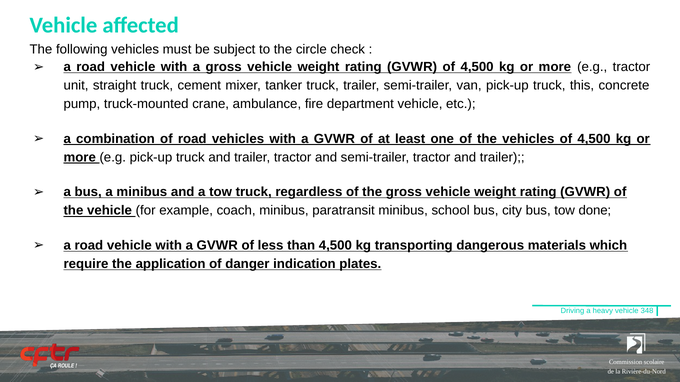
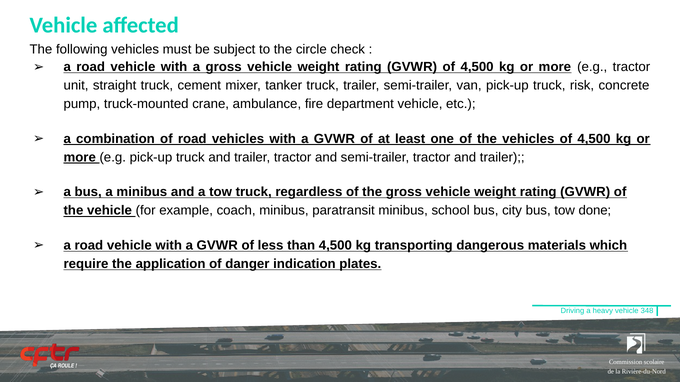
this: this -> risk (582, 86)
